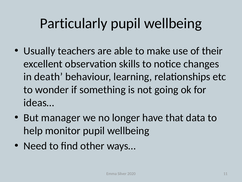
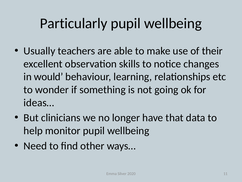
death: death -> would (49, 77)
manager: manager -> clinicians (61, 117)
